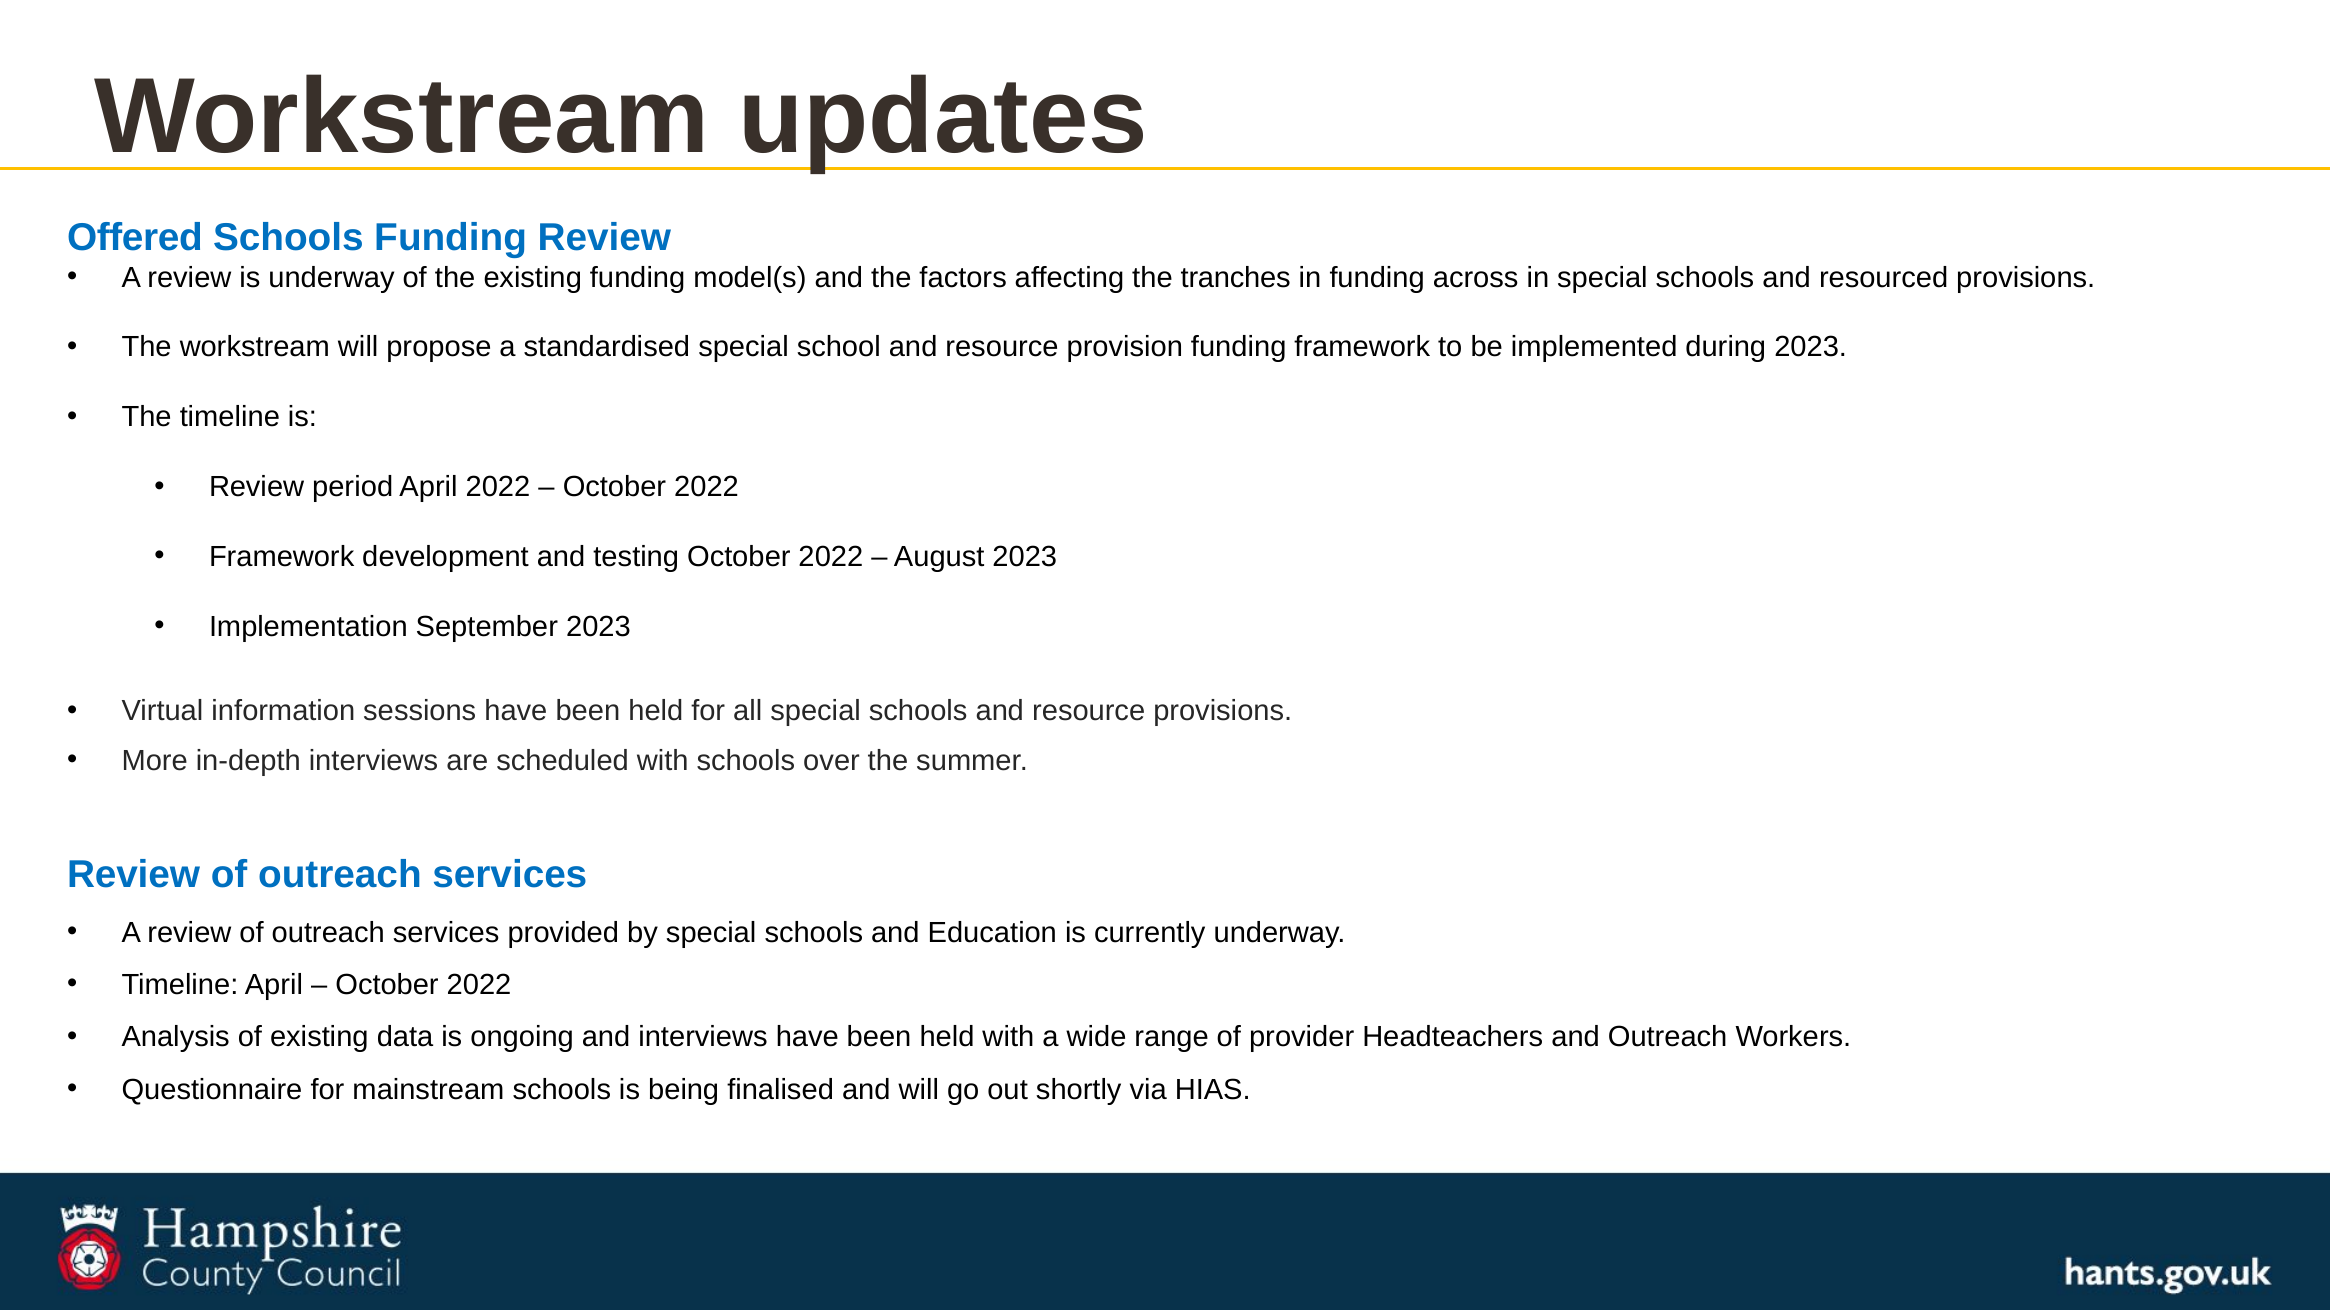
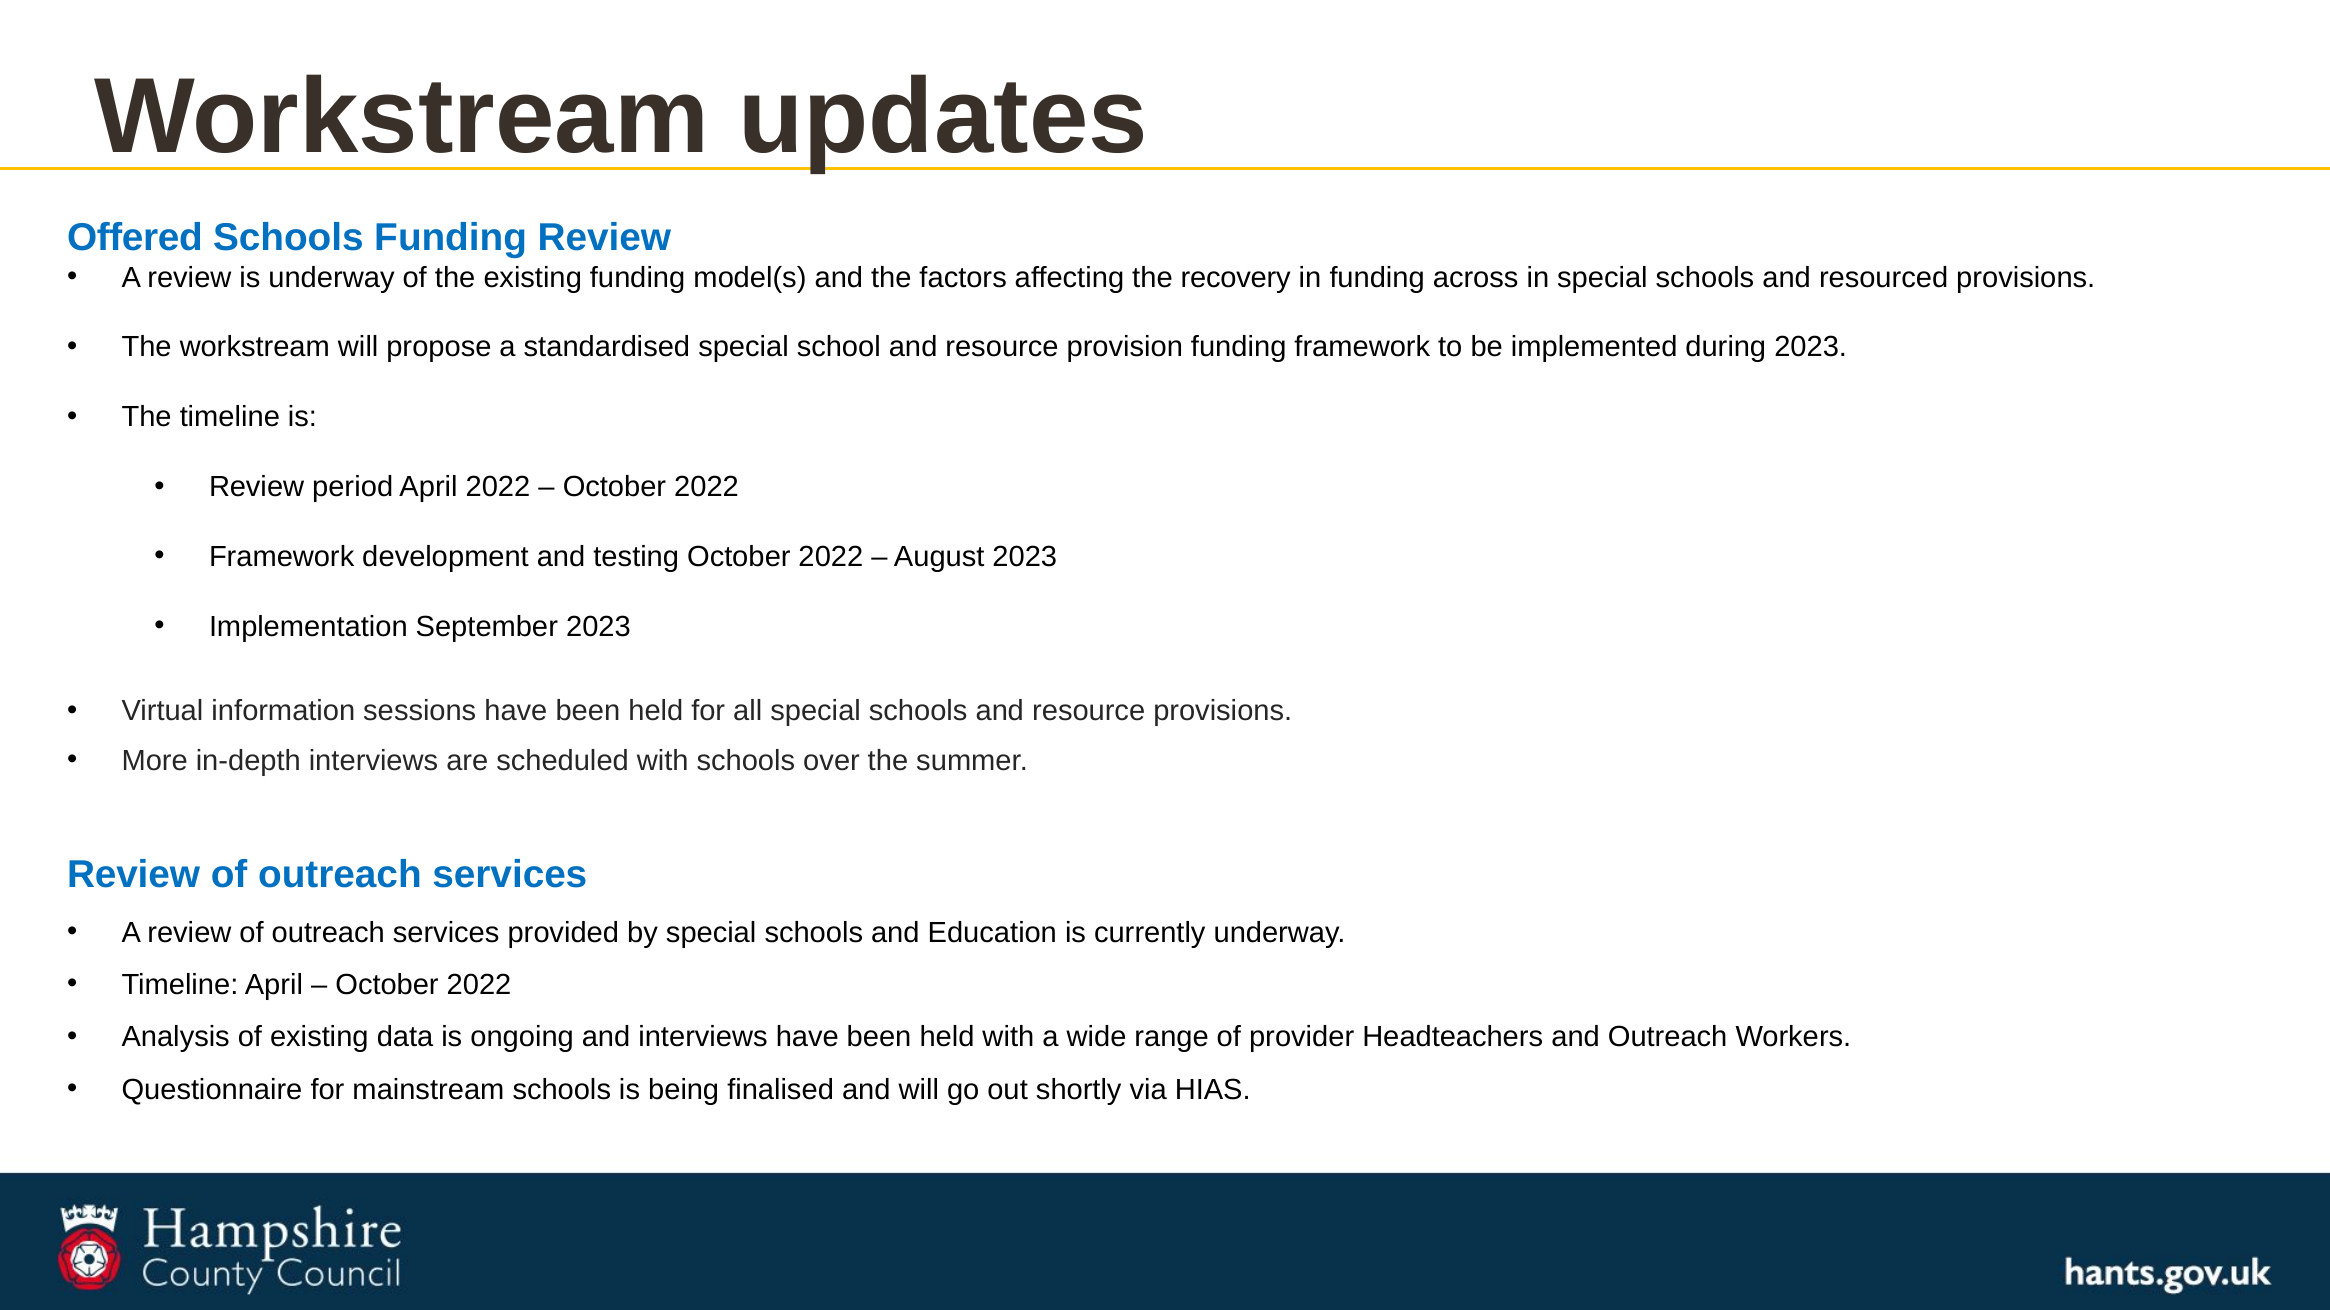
tranches: tranches -> recovery (1236, 278)
